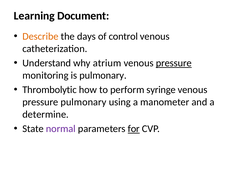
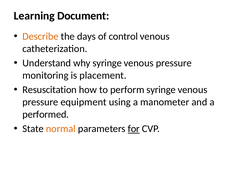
why atrium: atrium -> syringe (107, 63)
pressure underline: present -> none (174, 63)
is pulmonary: pulmonary -> placement (103, 75)
Thrombolytic: Thrombolytic -> Resuscitation (50, 90)
pressure pulmonary: pulmonary -> equipment (84, 102)
determine: determine -> performed (46, 114)
normal colour: purple -> orange (61, 128)
